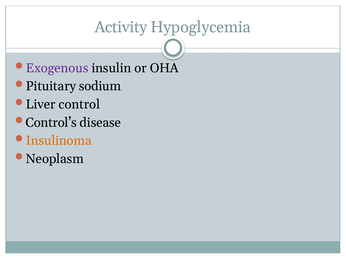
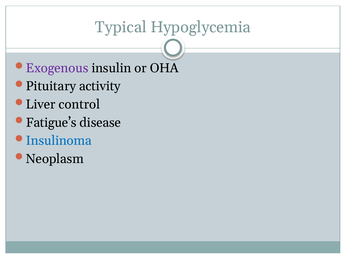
Activity: Activity -> Typical (121, 27)
sodium: sodium -> activity (100, 86)
Control’s: Control’s -> Fatigue’s (51, 123)
Insulinoma colour: orange -> blue (59, 141)
